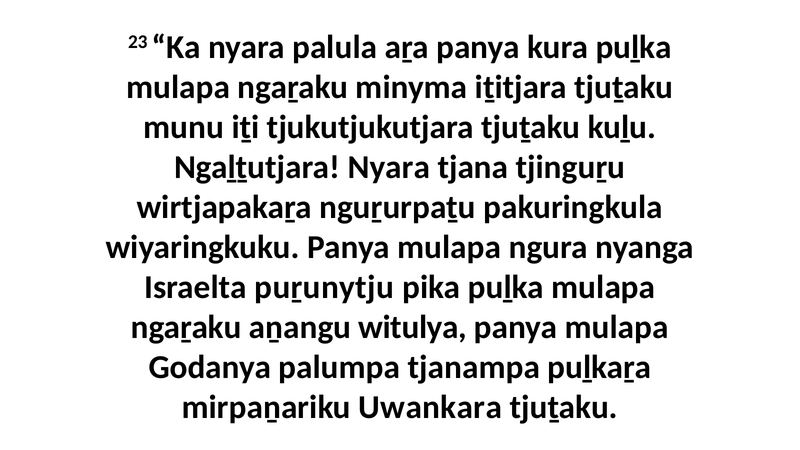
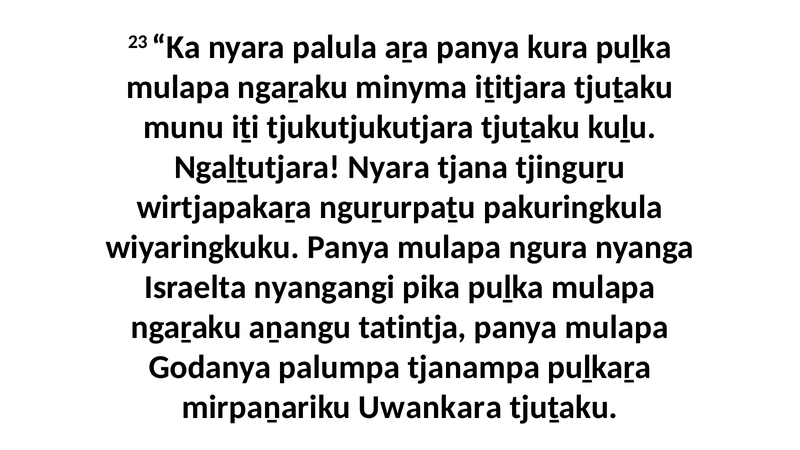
puṟunytju: puṟunytju -> nyangangi (324, 287)
witulya: witulya -> tatintja (413, 327)
